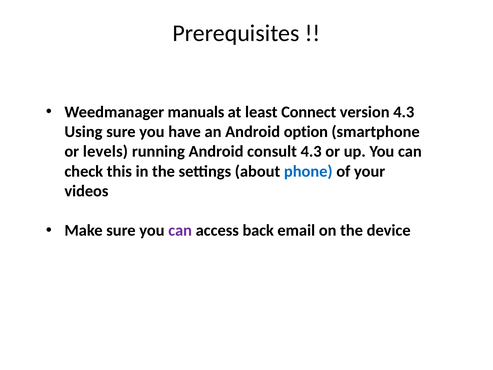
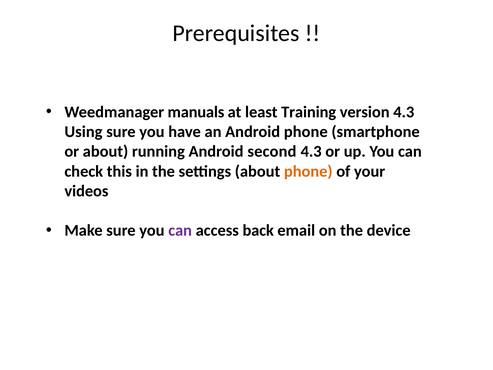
Connect: Connect -> Training (309, 112)
Android option: option -> phone (306, 132)
or levels: levels -> about (105, 151)
consult: consult -> second (272, 151)
phone colour: blue -> orange (308, 171)
